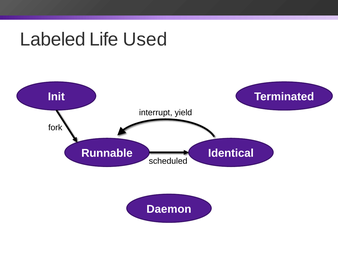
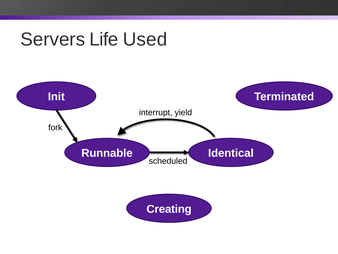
Labeled: Labeled -> Servers (53, 39)
Daemon: Daemon -> Creating (169, 209)
